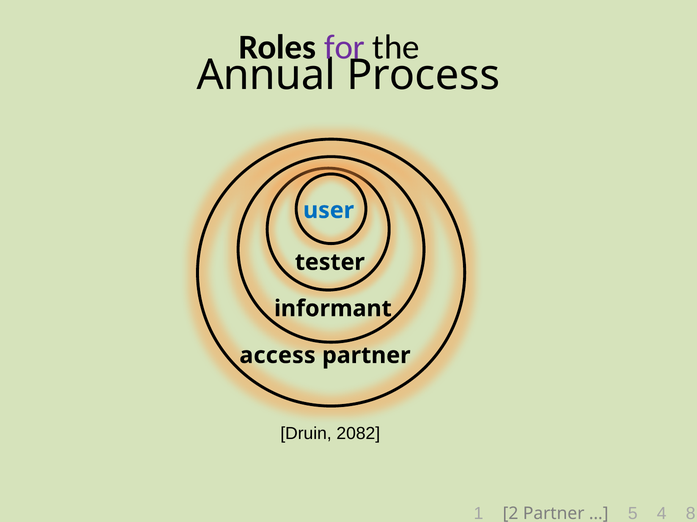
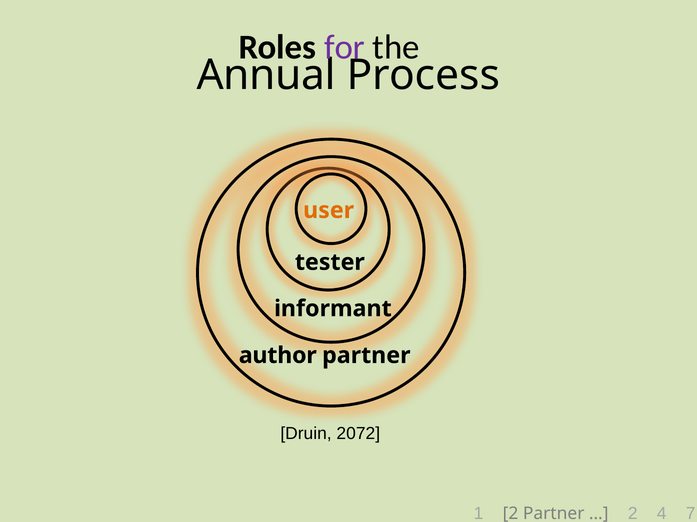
user colour: blue -> orange (329, 211)
access: access -> author (278, 356)
2082: 2082 -> 2072 (358, 434)
5: 5 -> 2 (633, 514)
8: 8 -> 7 (691, 514)
